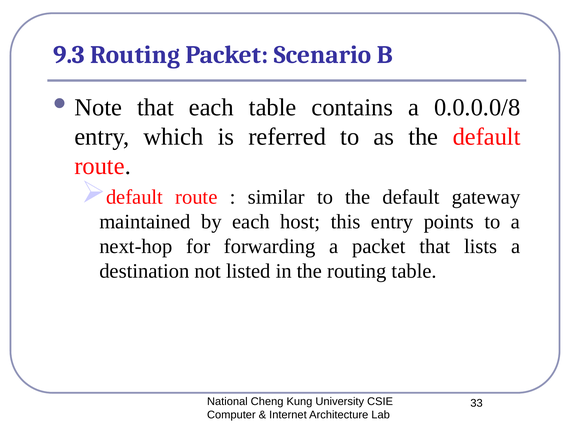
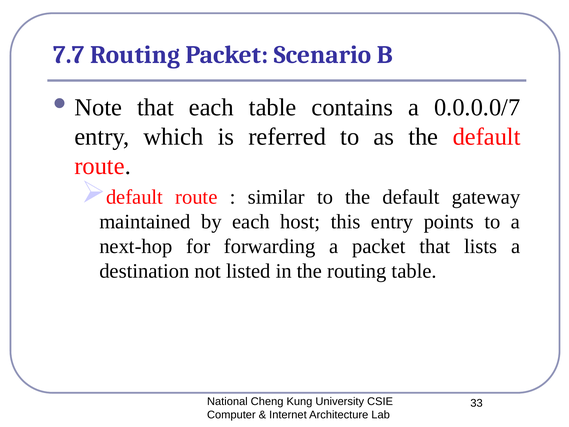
9.3: 9.3 -> 7.7 (69, 55)
0.0.0.0/8: 0.0.0.0/8 -> 0.0.0.0/7 (477, 107)
